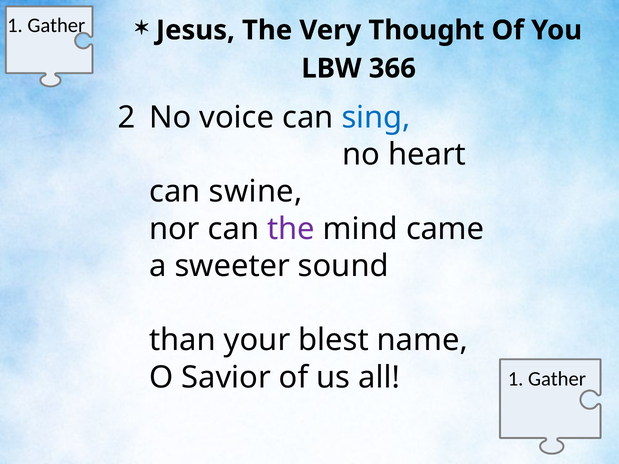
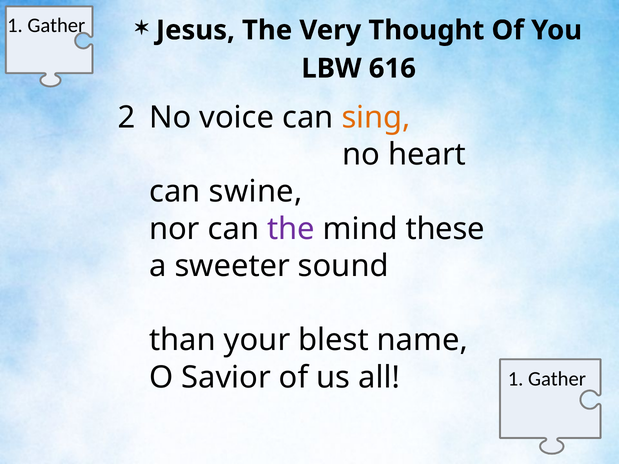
366: 366 -> 616 (392, 68)
sing colour: blue -> orange (376, 118)
came: came -> these (445, 229)
